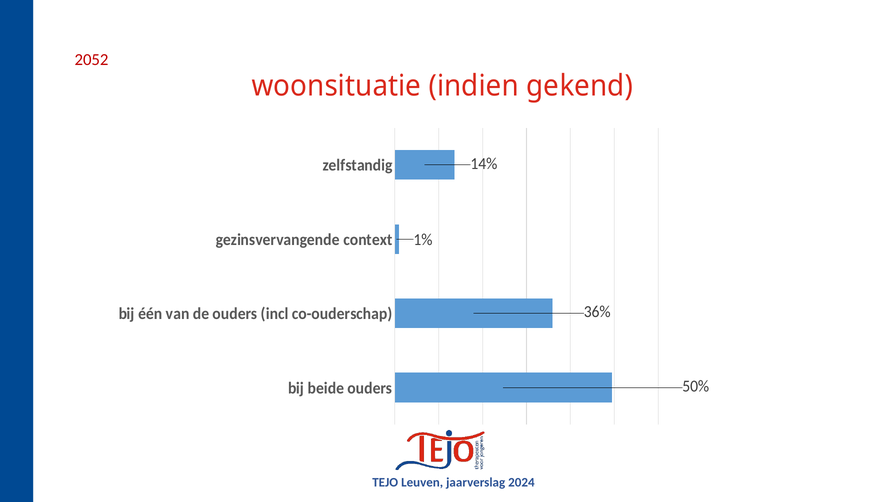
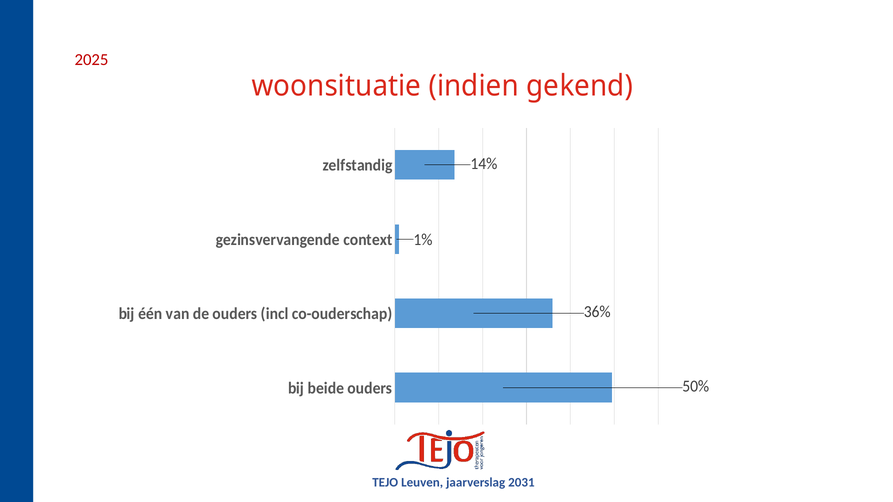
2052: 2052 -> 2025 (91, 60)
2024: 2024 -> 2031 (521, 483)
